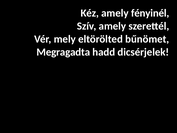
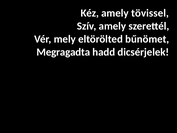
fényinél: fényinél -> tövissel (150, 13)
